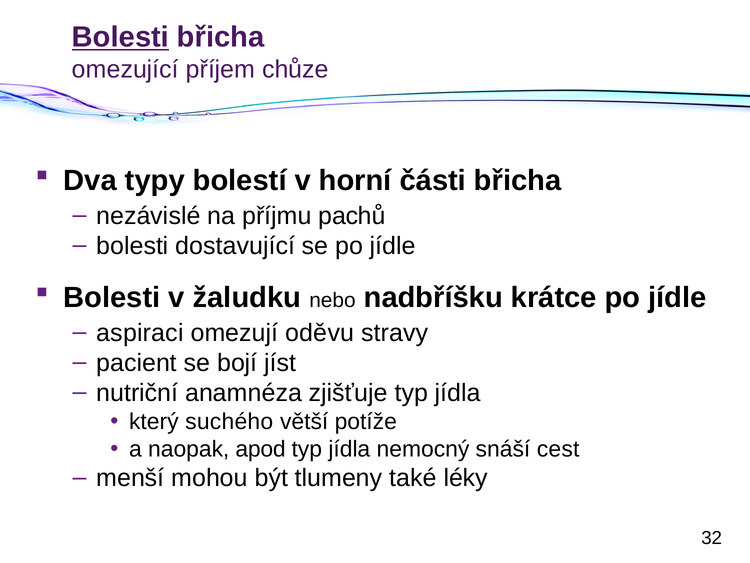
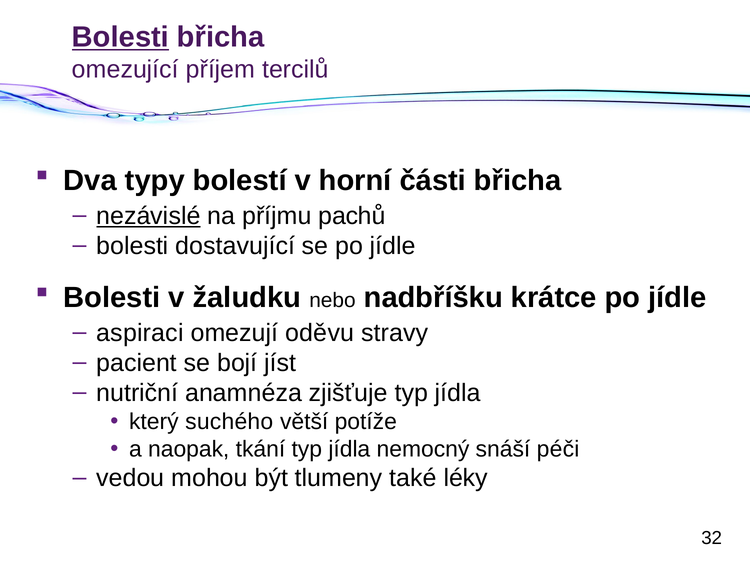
chůze: chůze -> tercilů (295, 69)
nezávislé underline: none -> present (148, 216)
apod: apod -> tkání (260, 449)
cest: cest -> péči (558, 449)
menší: menší -> vedou (130, 478)
